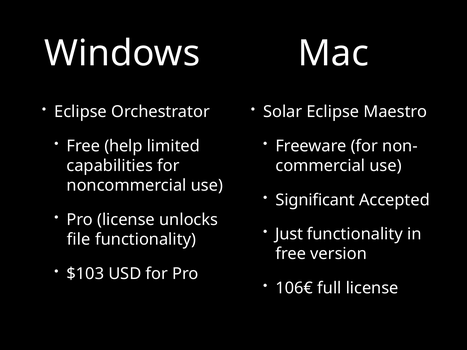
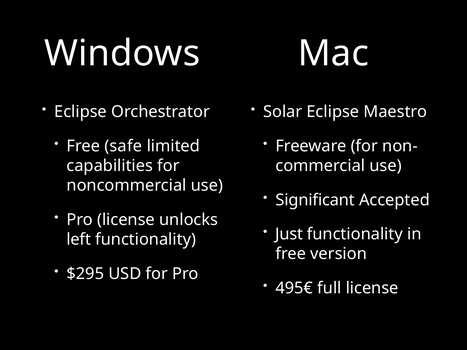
help: help -> safe (123, 146)
file: file -> left (79, 239)
$103: $103 -> $295 (85, 274)
106€: 106€ -> 495€ (294, 288)
